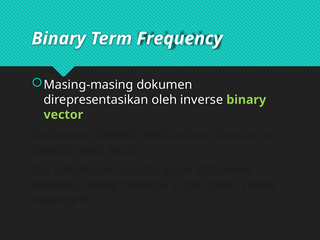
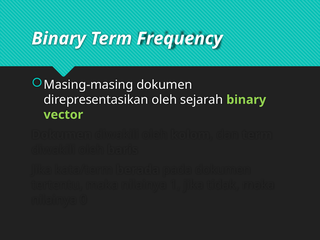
inverse: inverse -> sejarah (202, 100)
